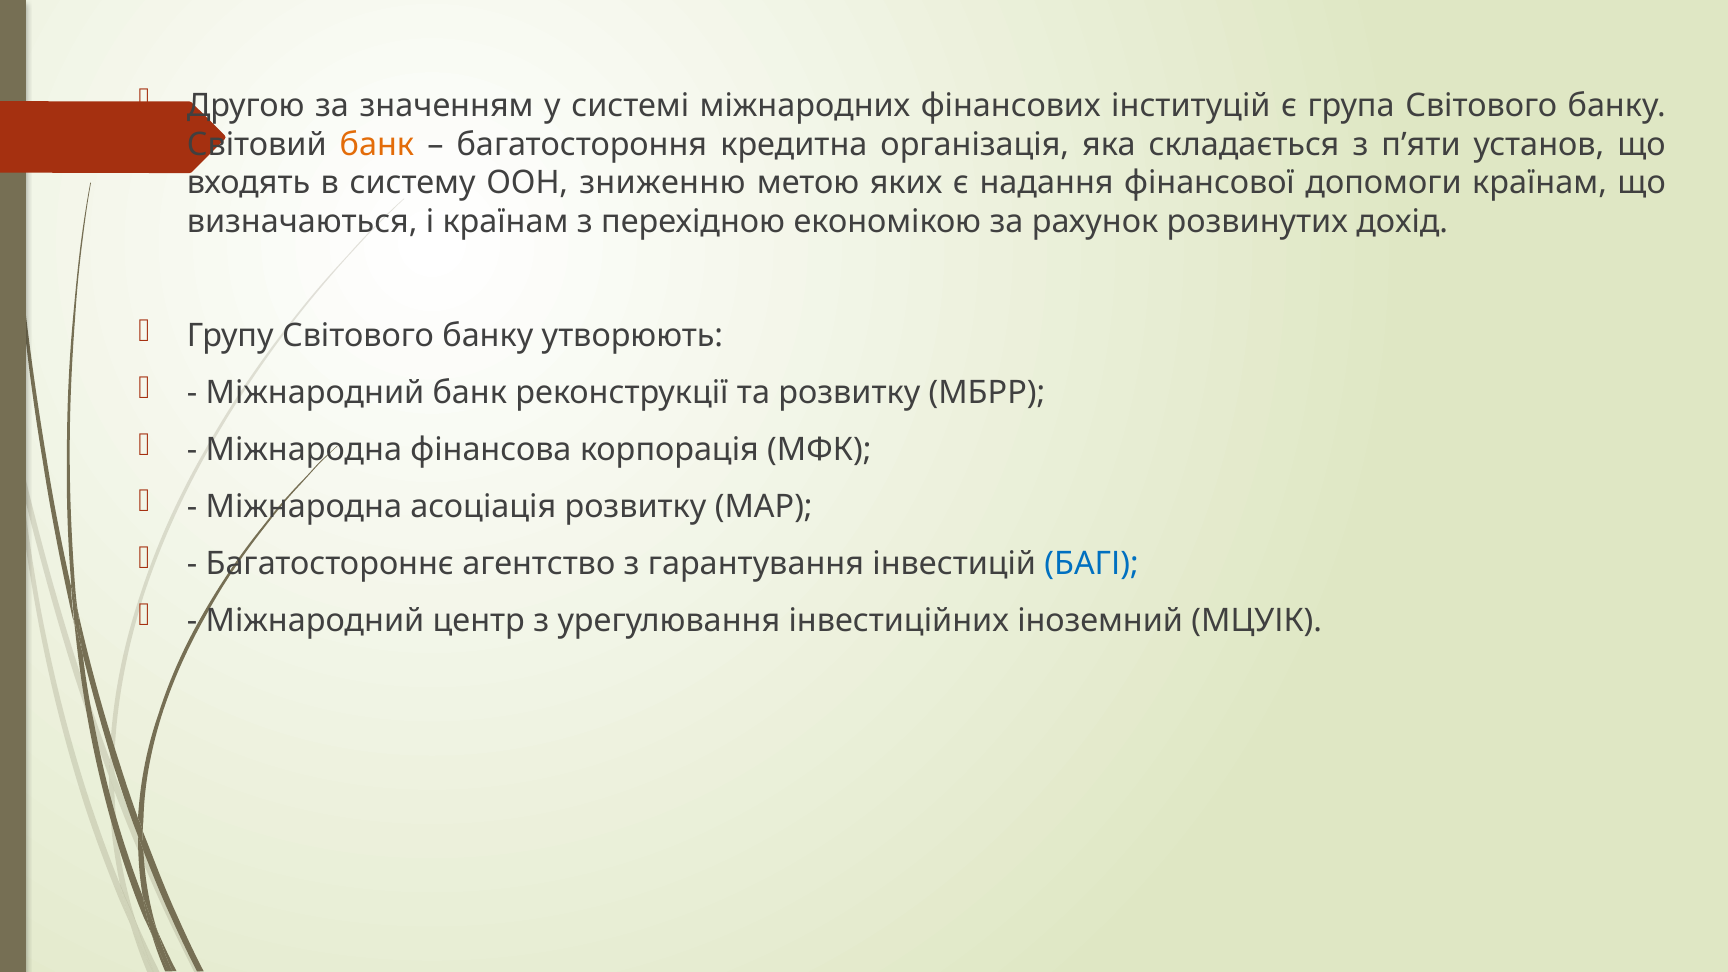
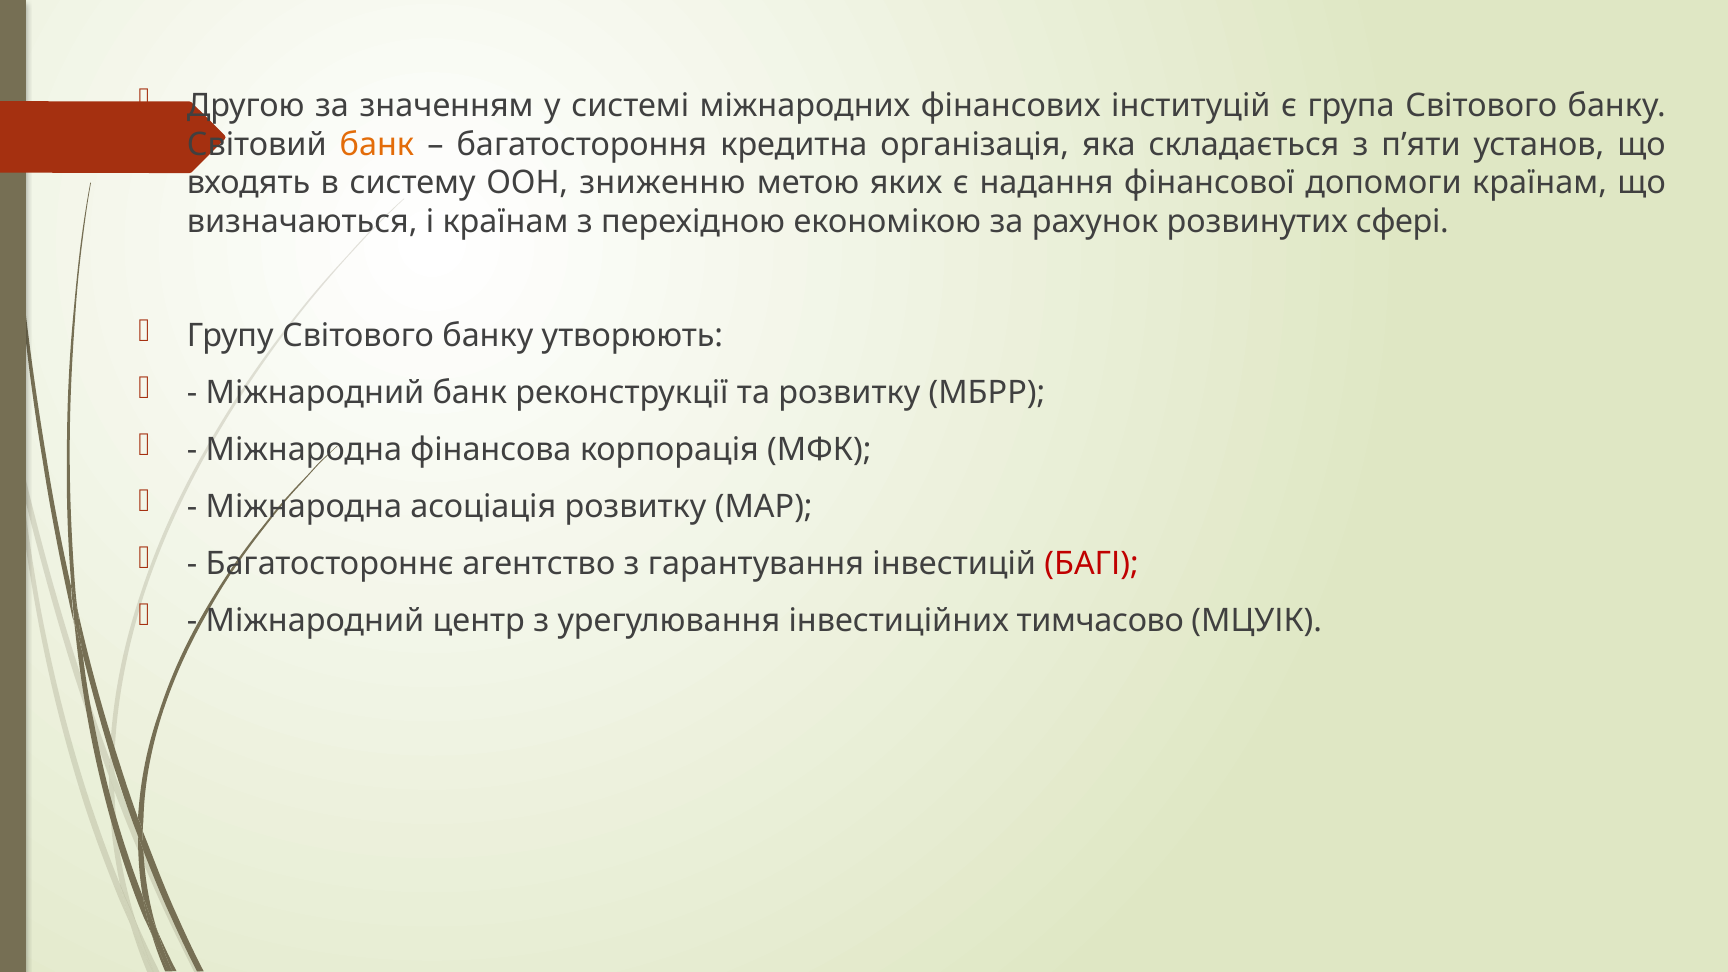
дохід: дохід -> сфері (1402, 222)
БАГІ colour: blue -> red (1092, 563)
іноземний: іноземний -> тимчасово (1100, 620)
